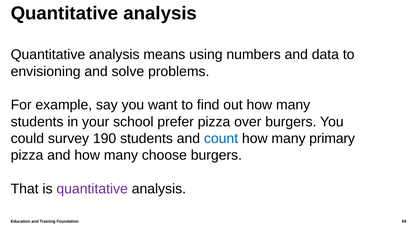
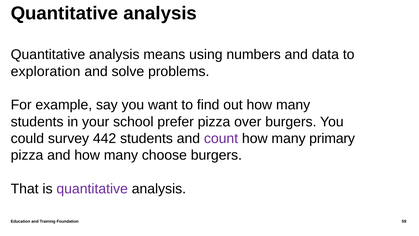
envisioning: envisioning -> exploration (46, 71)
190: 190 -> 442 (105, 138)
count colour: blue -> purple (221, 138)
